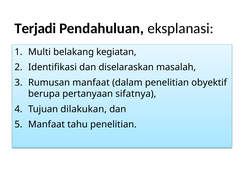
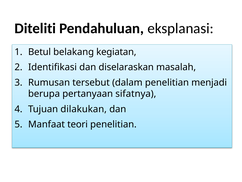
Terjadi: Terjadi -> Diteliti (35, 28)
Multi: Multi -> Betul (40, 52)
Rumusan manfaat: manfaat -> tersebut (91, 82)
obyektif: obyektif -> menjadi (209, 82)
tahu: tahu -> teori (78, 124)
